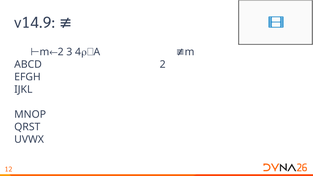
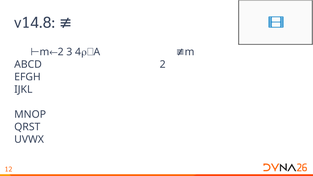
v14.9: v14.9 -> v14.8 (35, 23)
